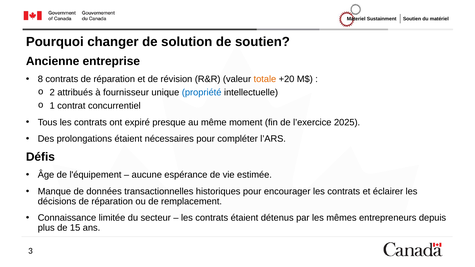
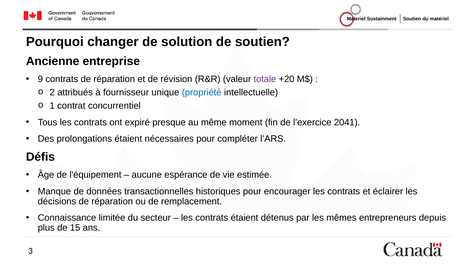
8: 8 -> 9 (40, 79)
totale colour: orange -> purple (265, 79)
2025: 2025 -> 2041 (347, 122)
